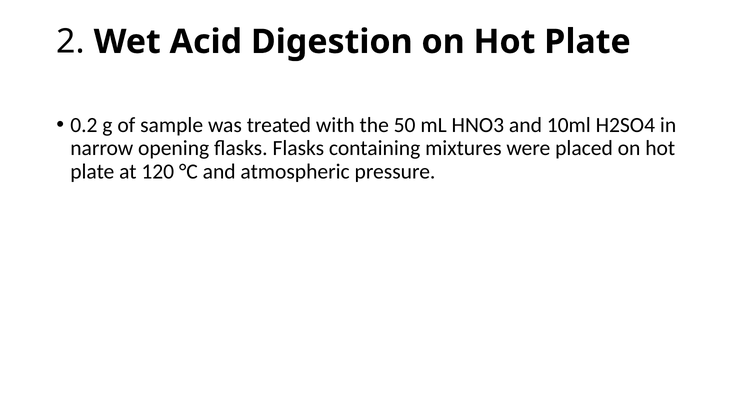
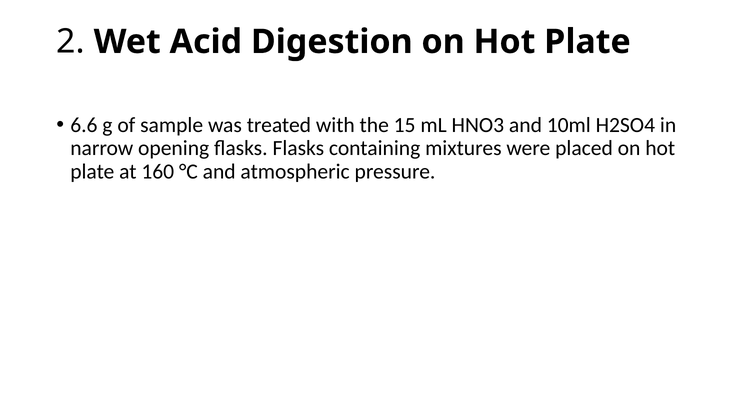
0.2: 0.2 -> 6.6 (84, 125)
50: 50 -> 15 (405, 125)
120: 120 -> 160 (158, 172)
